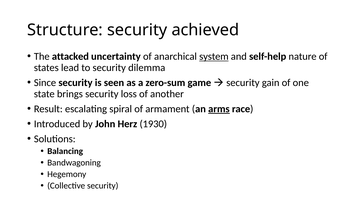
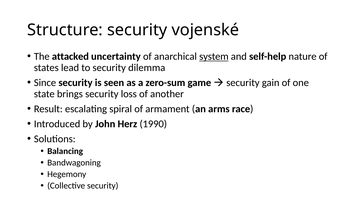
achieved: achieved -> vojenské (205, 30)
arms underline: present -> none (219, 109)
1930: 1930 -> 1990 (153, 124)
